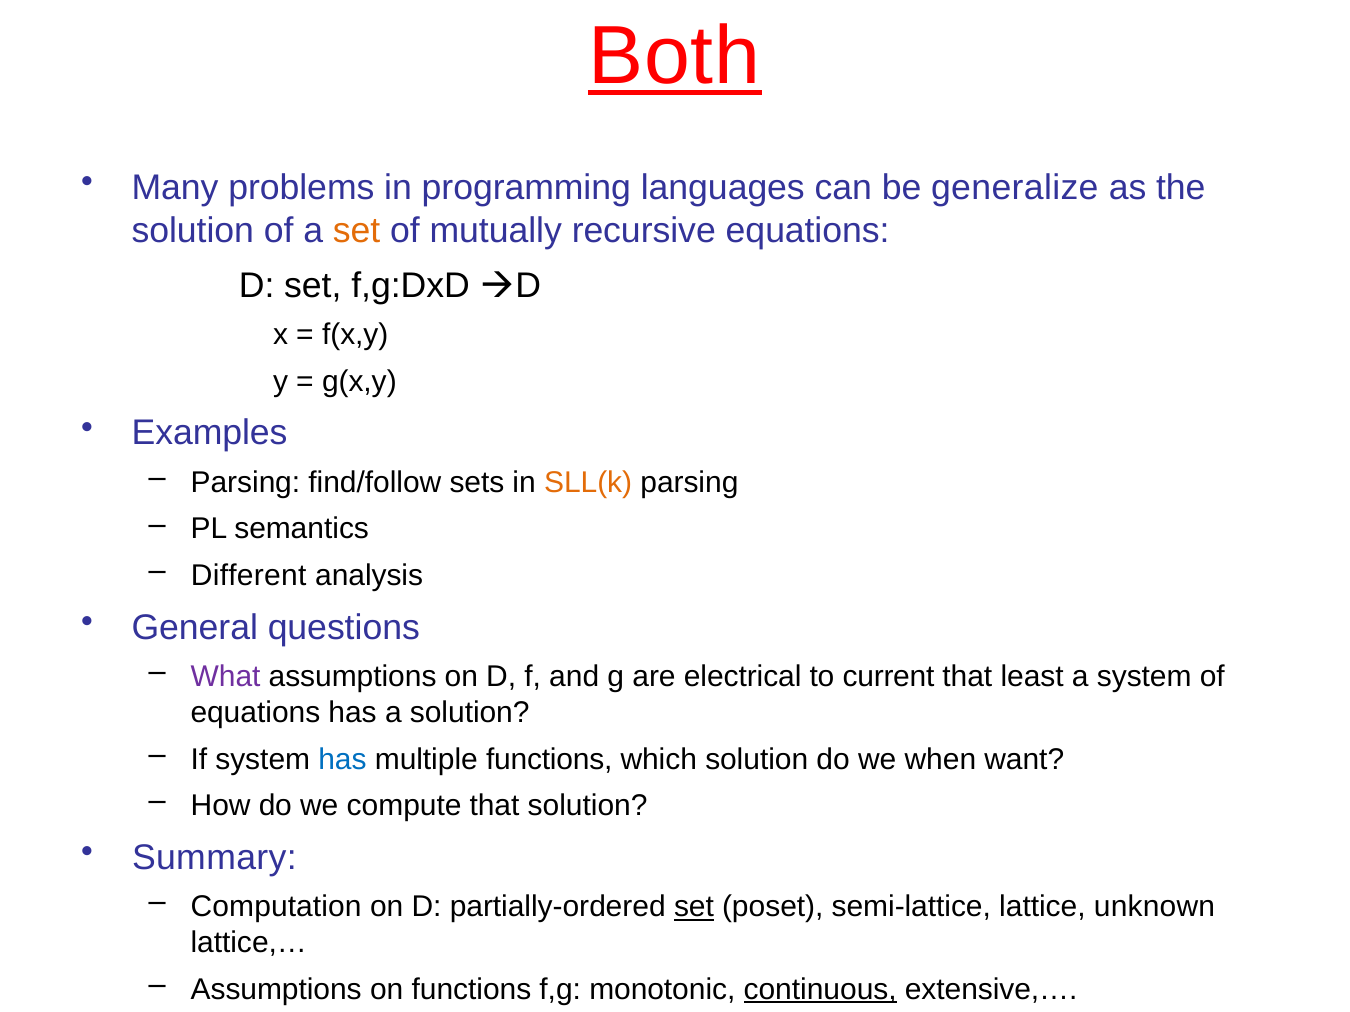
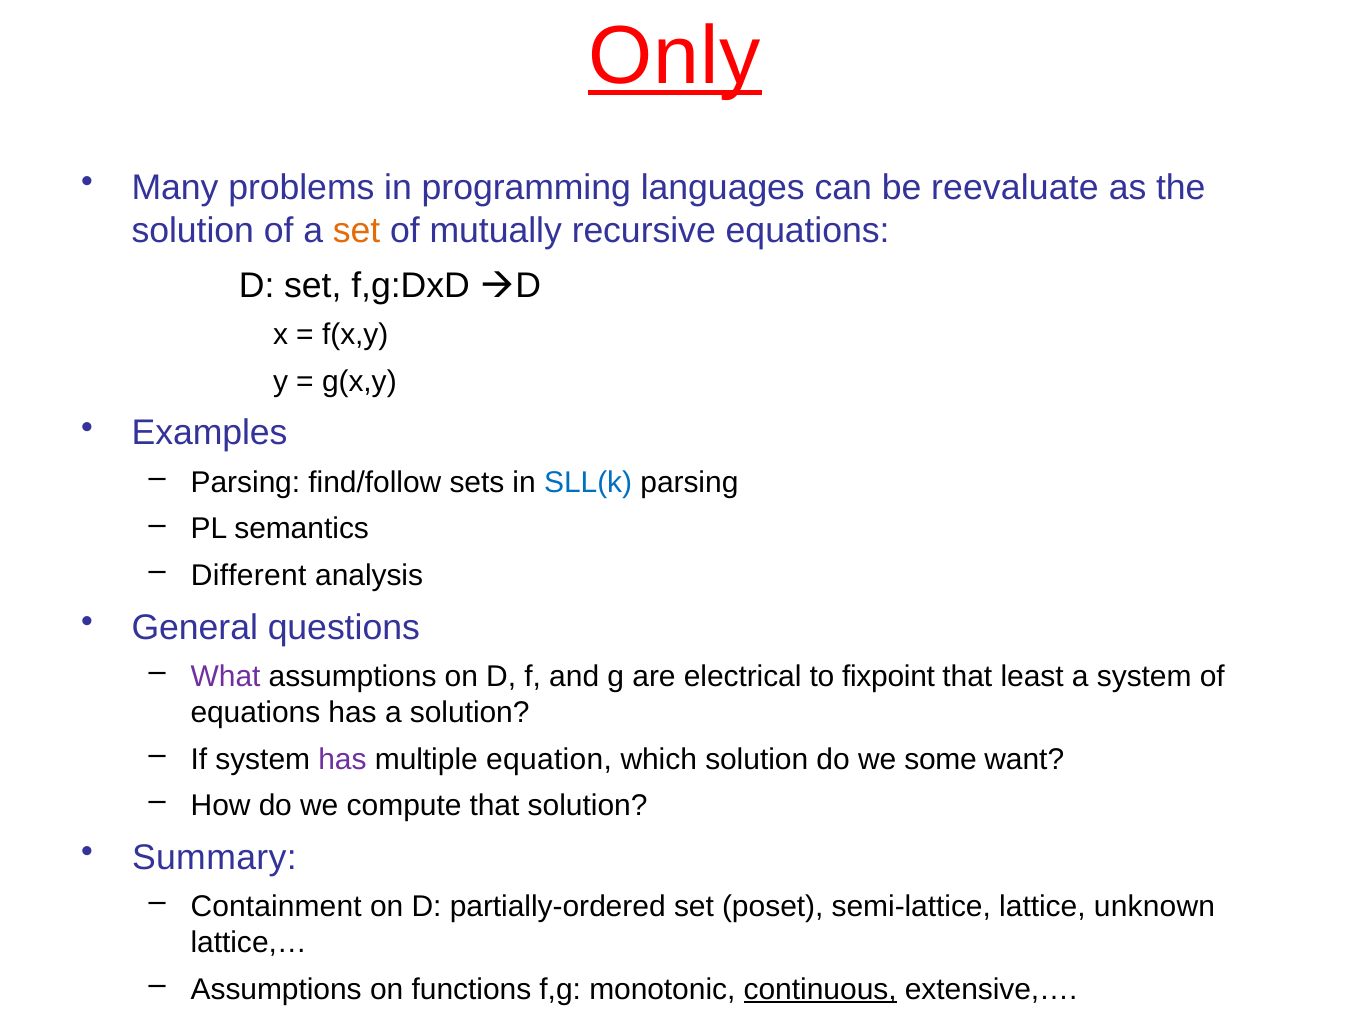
Both: Both -> Only (674, 56)
generalize: generalize -> reevaluate (1015, 188)
SLL(k colour: orange -> blue (588, 483)
to current: current -> fixpoint (889, 677)
has colour: blue -> purple (342, 760)
multiple functions: functions -> equation (549, 760)
when: when -> some (941, 760)
Computation: Computation -> Containment (276, 907)
set underline: present -> none (694, 907)
